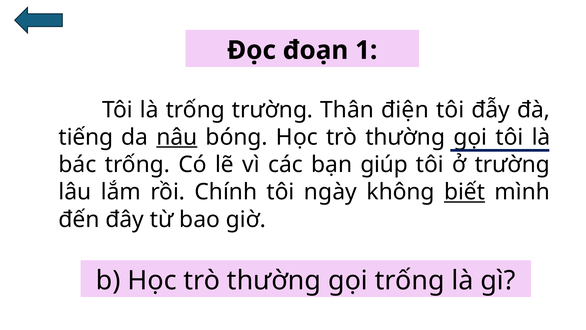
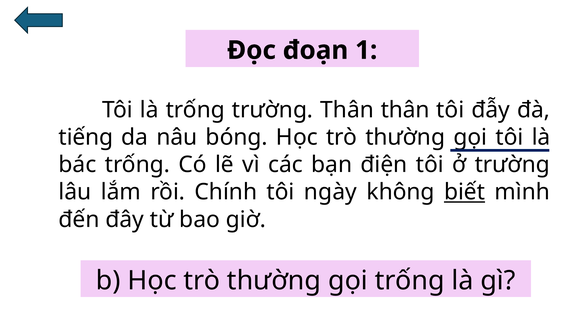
Thân điện: điện -> thân (405, 110)
nâu underline: present -> none (177, 137)
giúp: giúp -> điện (384, 164)
